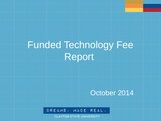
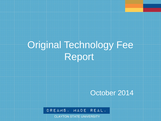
Funded: Funded -> Original (44, 45)
